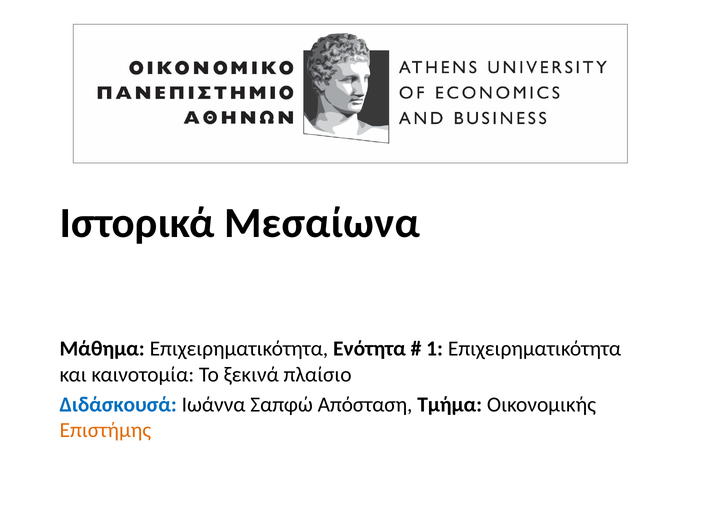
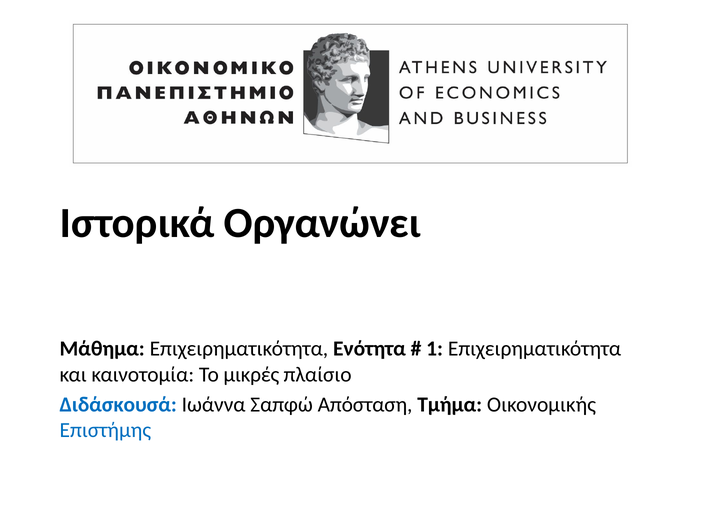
Μεσαίωνα: Μεσαίωνα -> Οργανώνει (322, 223)
ξεκινά: ξεκινά -> μικρές (251, 375)
Επιστήμης colour: orange -> blue (105, 430)
